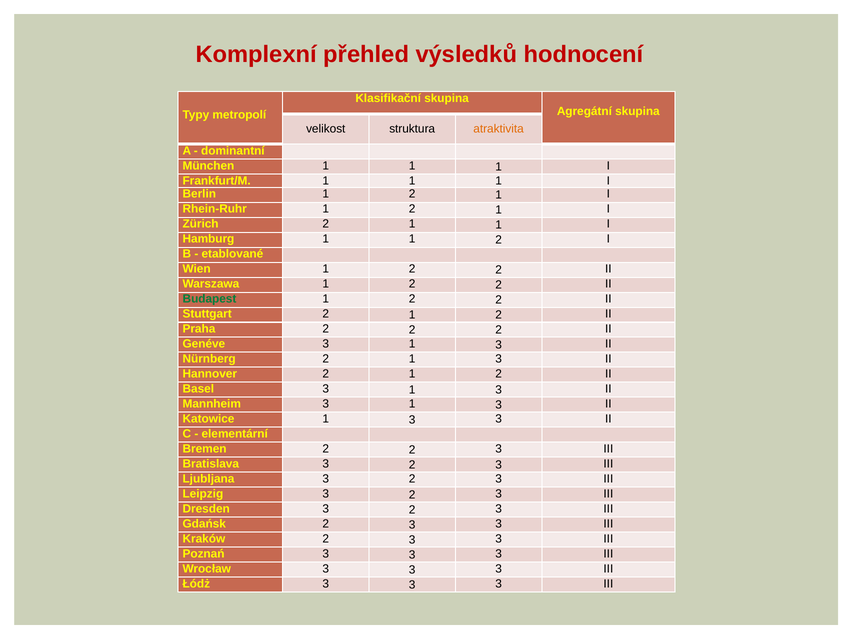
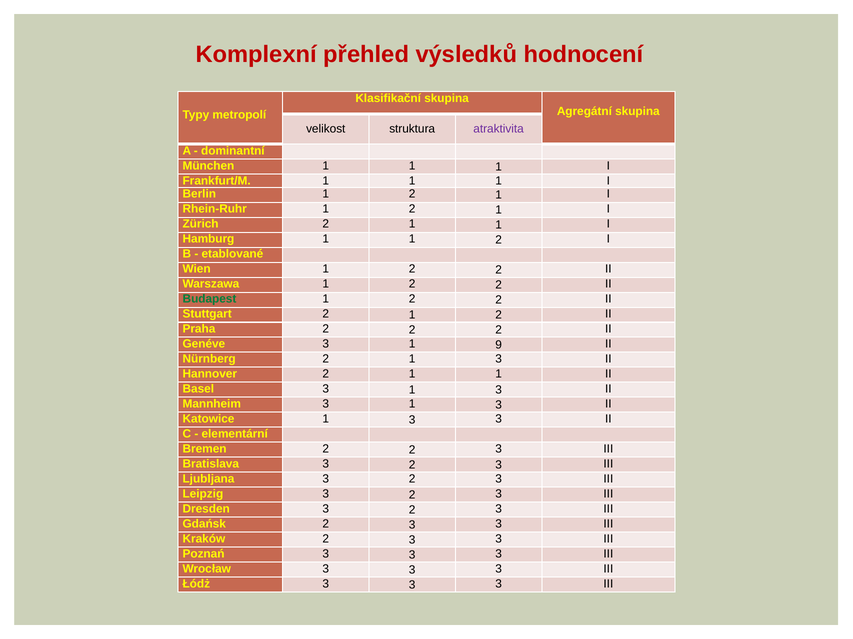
atraktivita colour: orange -> purple (499, 129)
Genéve 3 1 3: 3 -> 9 (499, 345)
Hannover 2 1 2: 2 -> 1 (499, 374)
